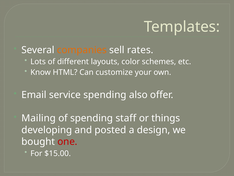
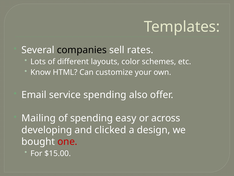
companies colour: orange -> black (82, 50)
staff: staff -> easy (126, 118)
things: things -> across (166, 118)
posted: posted -> clicked (110, 130)
